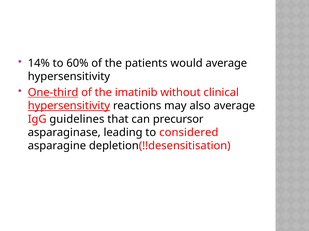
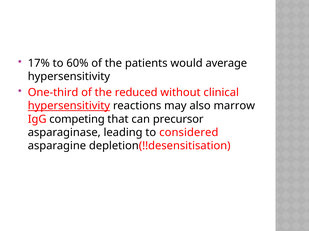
14%: 14% -> 17% (39, 63)
One-third underline: present -> none (53, 93)
imatinib: imatinib -> reduced (136, 93)
also average: average -> marrow (234, 106)
guidelines: guidelines -> competing (77, 119)
